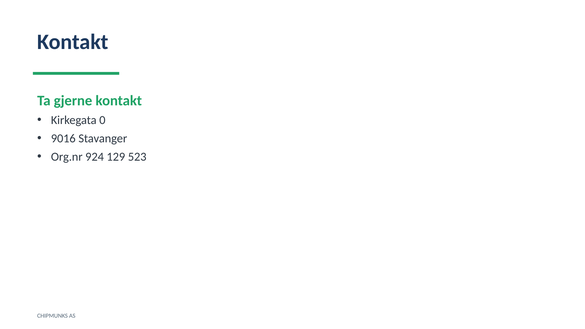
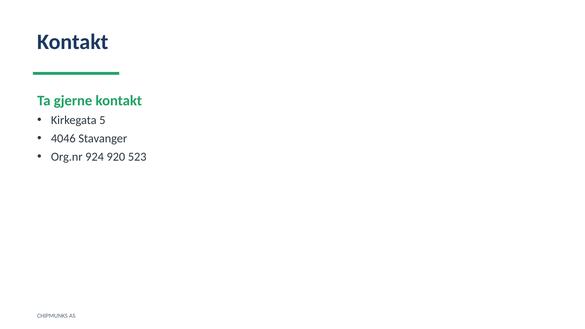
0: 0 -> 5 (102, 120)
9016: 9016 -> 4046 (63, 139)
129: 129 -> 920 (116, 157)
